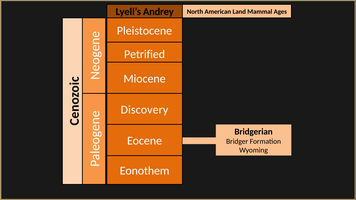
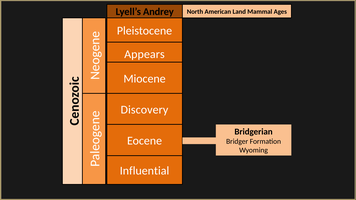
Petrified: Petrified -> Appears (144, 54)
Eonothem: Eonothem -> Influential (145, 171)
